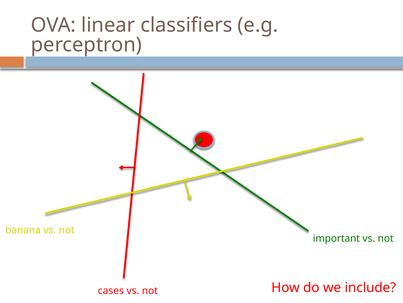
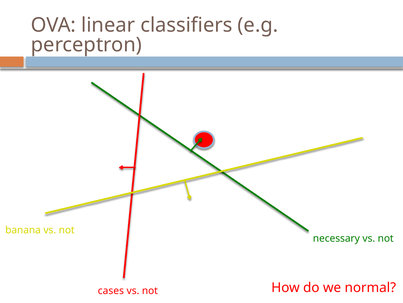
important: important -> necessary (336, 238)
include: include -> normal (370, 287)
